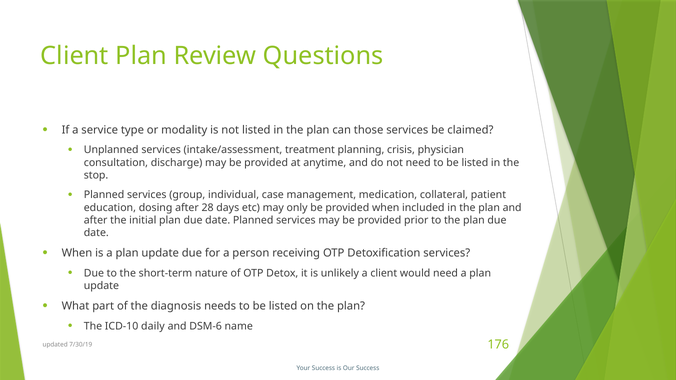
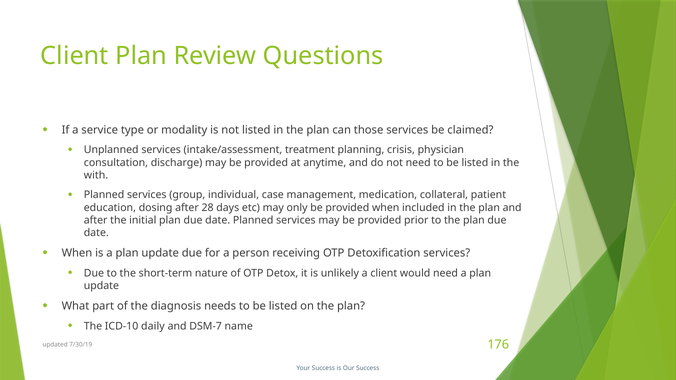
stop: stop -> with (96, 175)
DSM-6: DSM-6 -> DSM-7 (206, 326)
